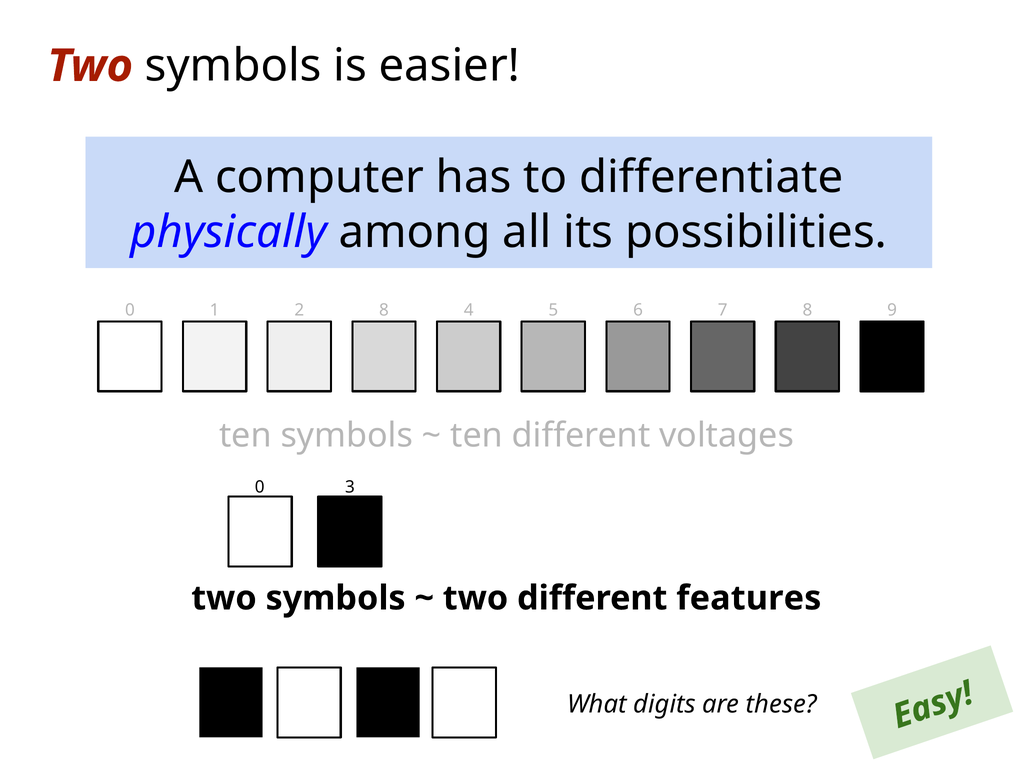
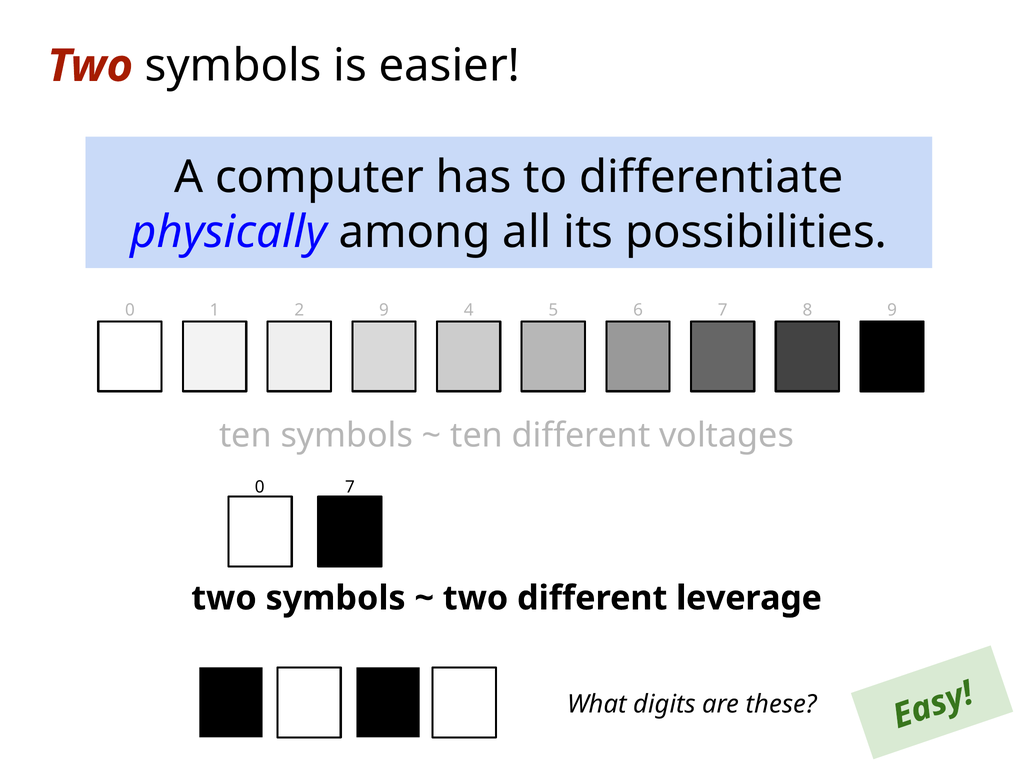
2 8: 8 -> 9 (384, 310)
0 3: 3 -> 7 (350, 487)
features: features -> leverage (749, 598)
